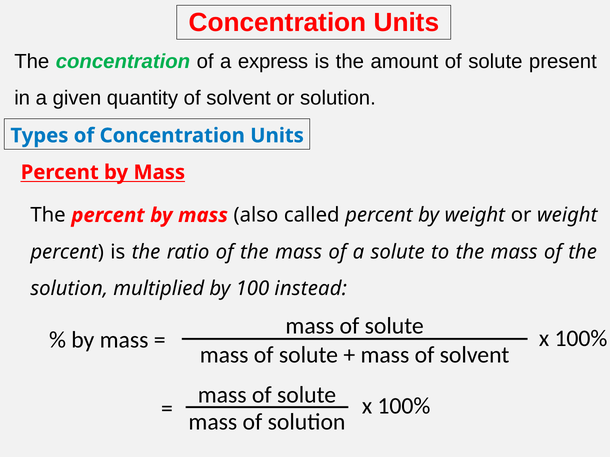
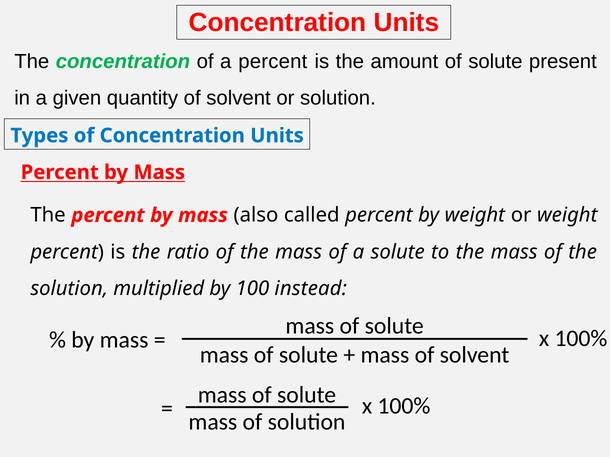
a express: express -> percent (273, 62)
